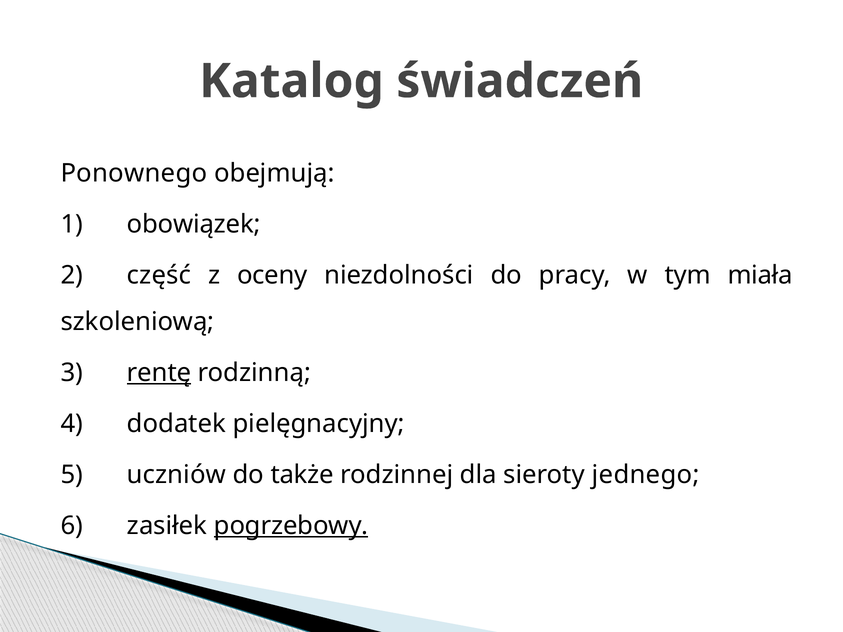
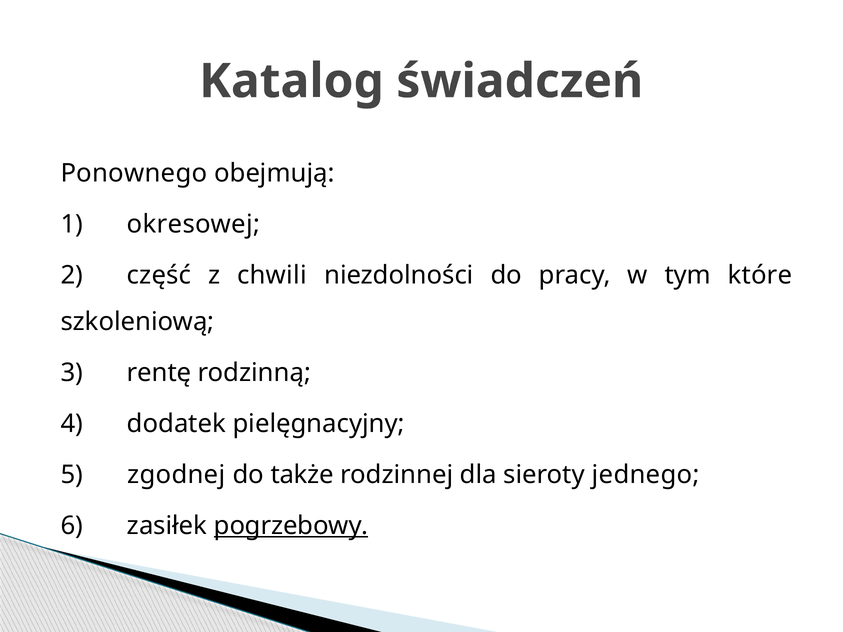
obowiązek: obowiązek -> okresowej (194, 224)
oceny: oceny -> chwili (272, 275)
miała: miała -> które (760, 275)
rentę underline: present -> none (159, 373)
uczniów: uczniów -> zgodnej (176, 475)
